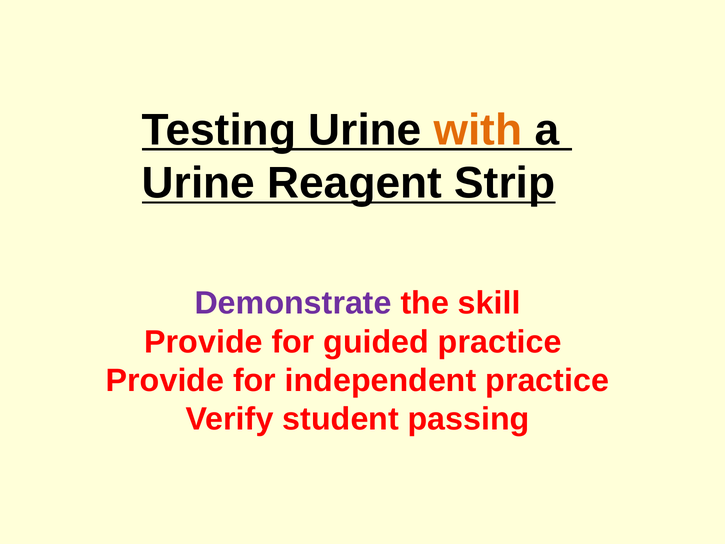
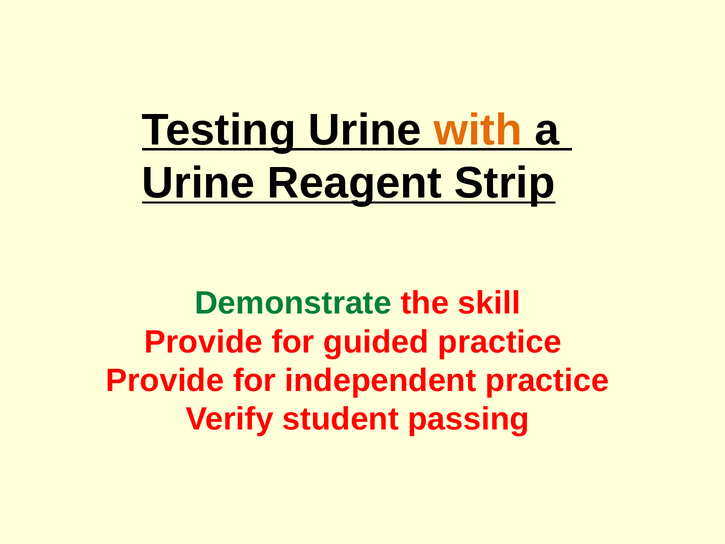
Demonstrate colour: purple -> green (293, 303)
